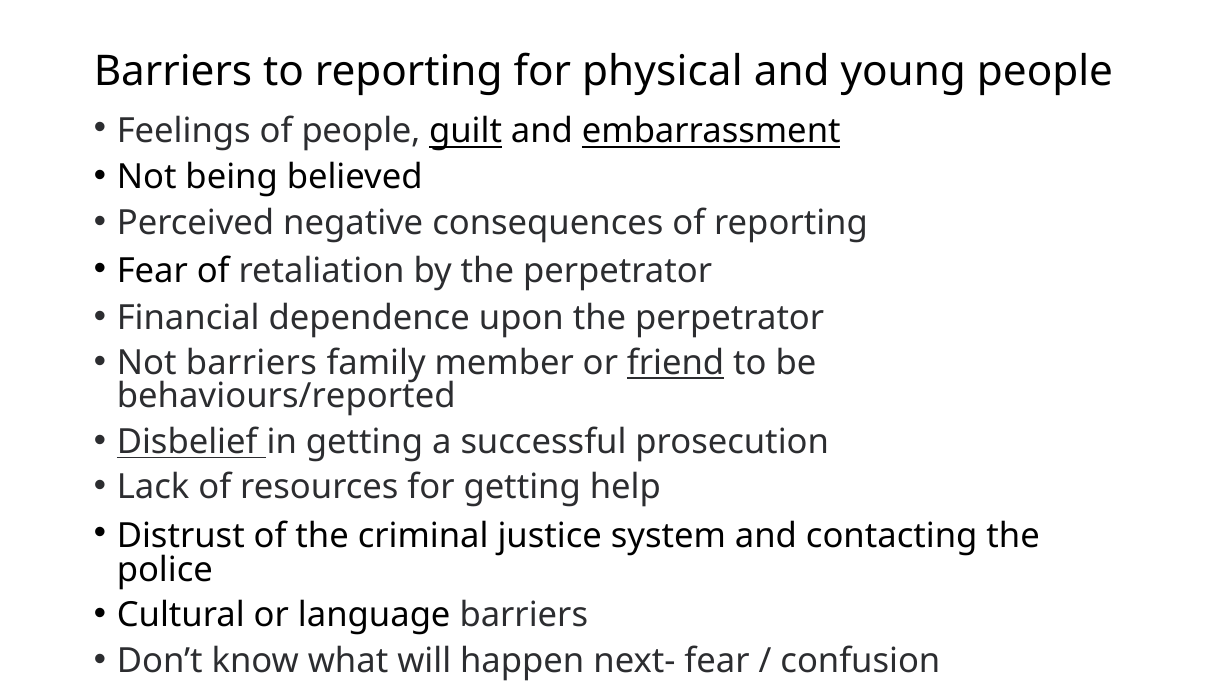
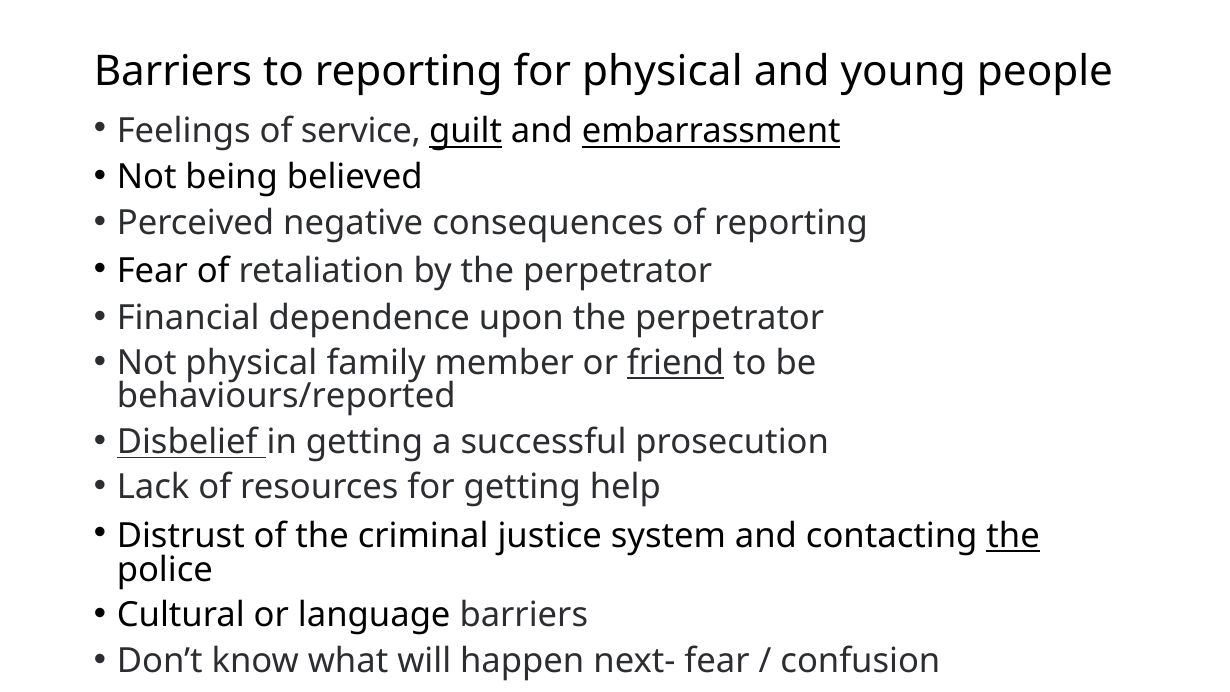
of people: people -> service (361, 131)
Not barriers: barriers -> physical (251, 363)
the underline: none -> present (1013, 536)
